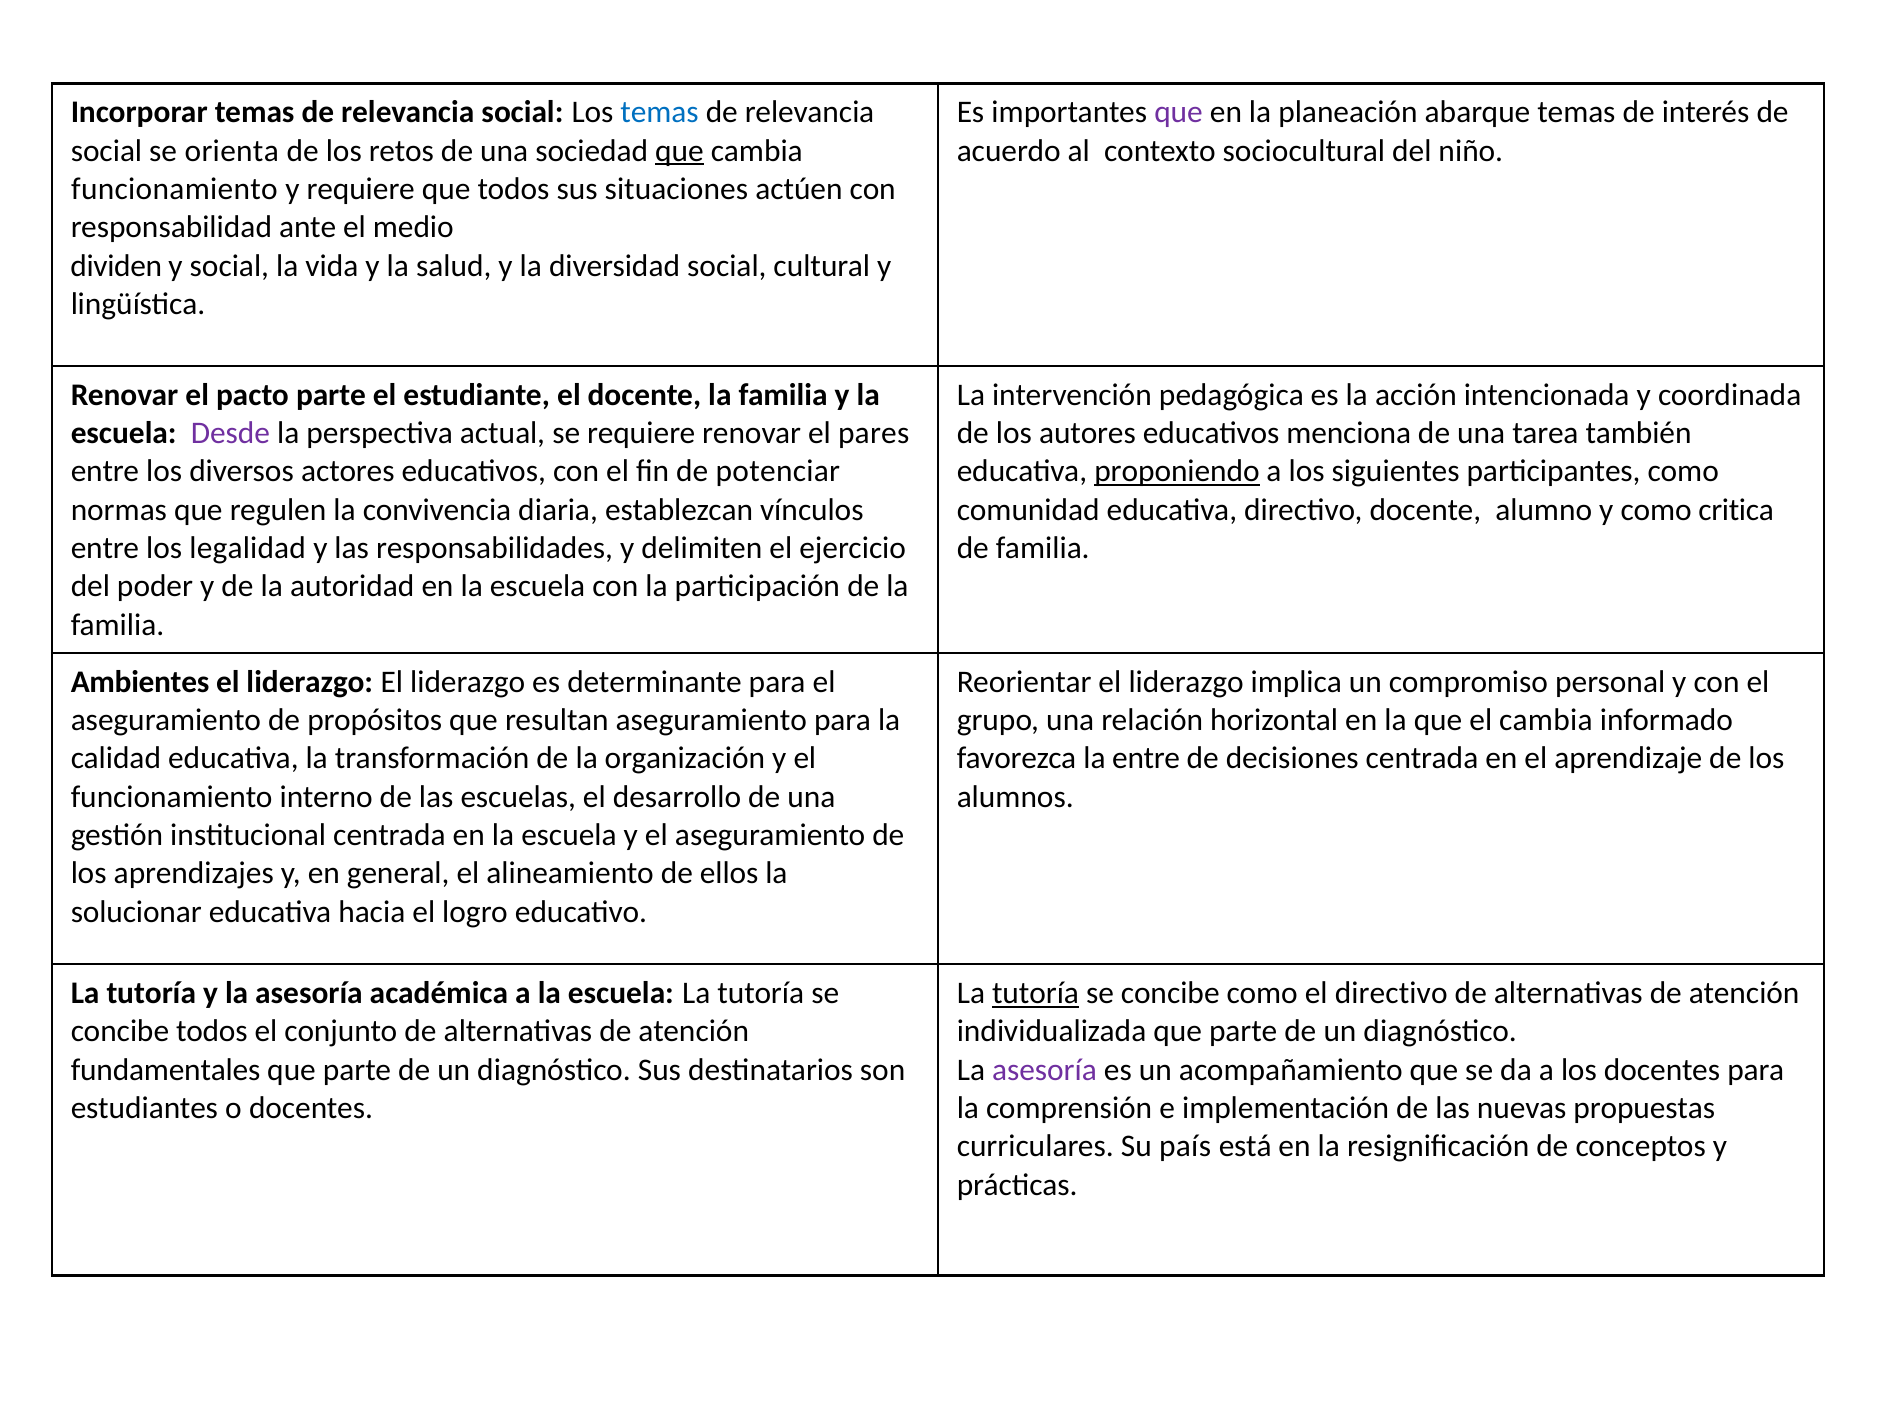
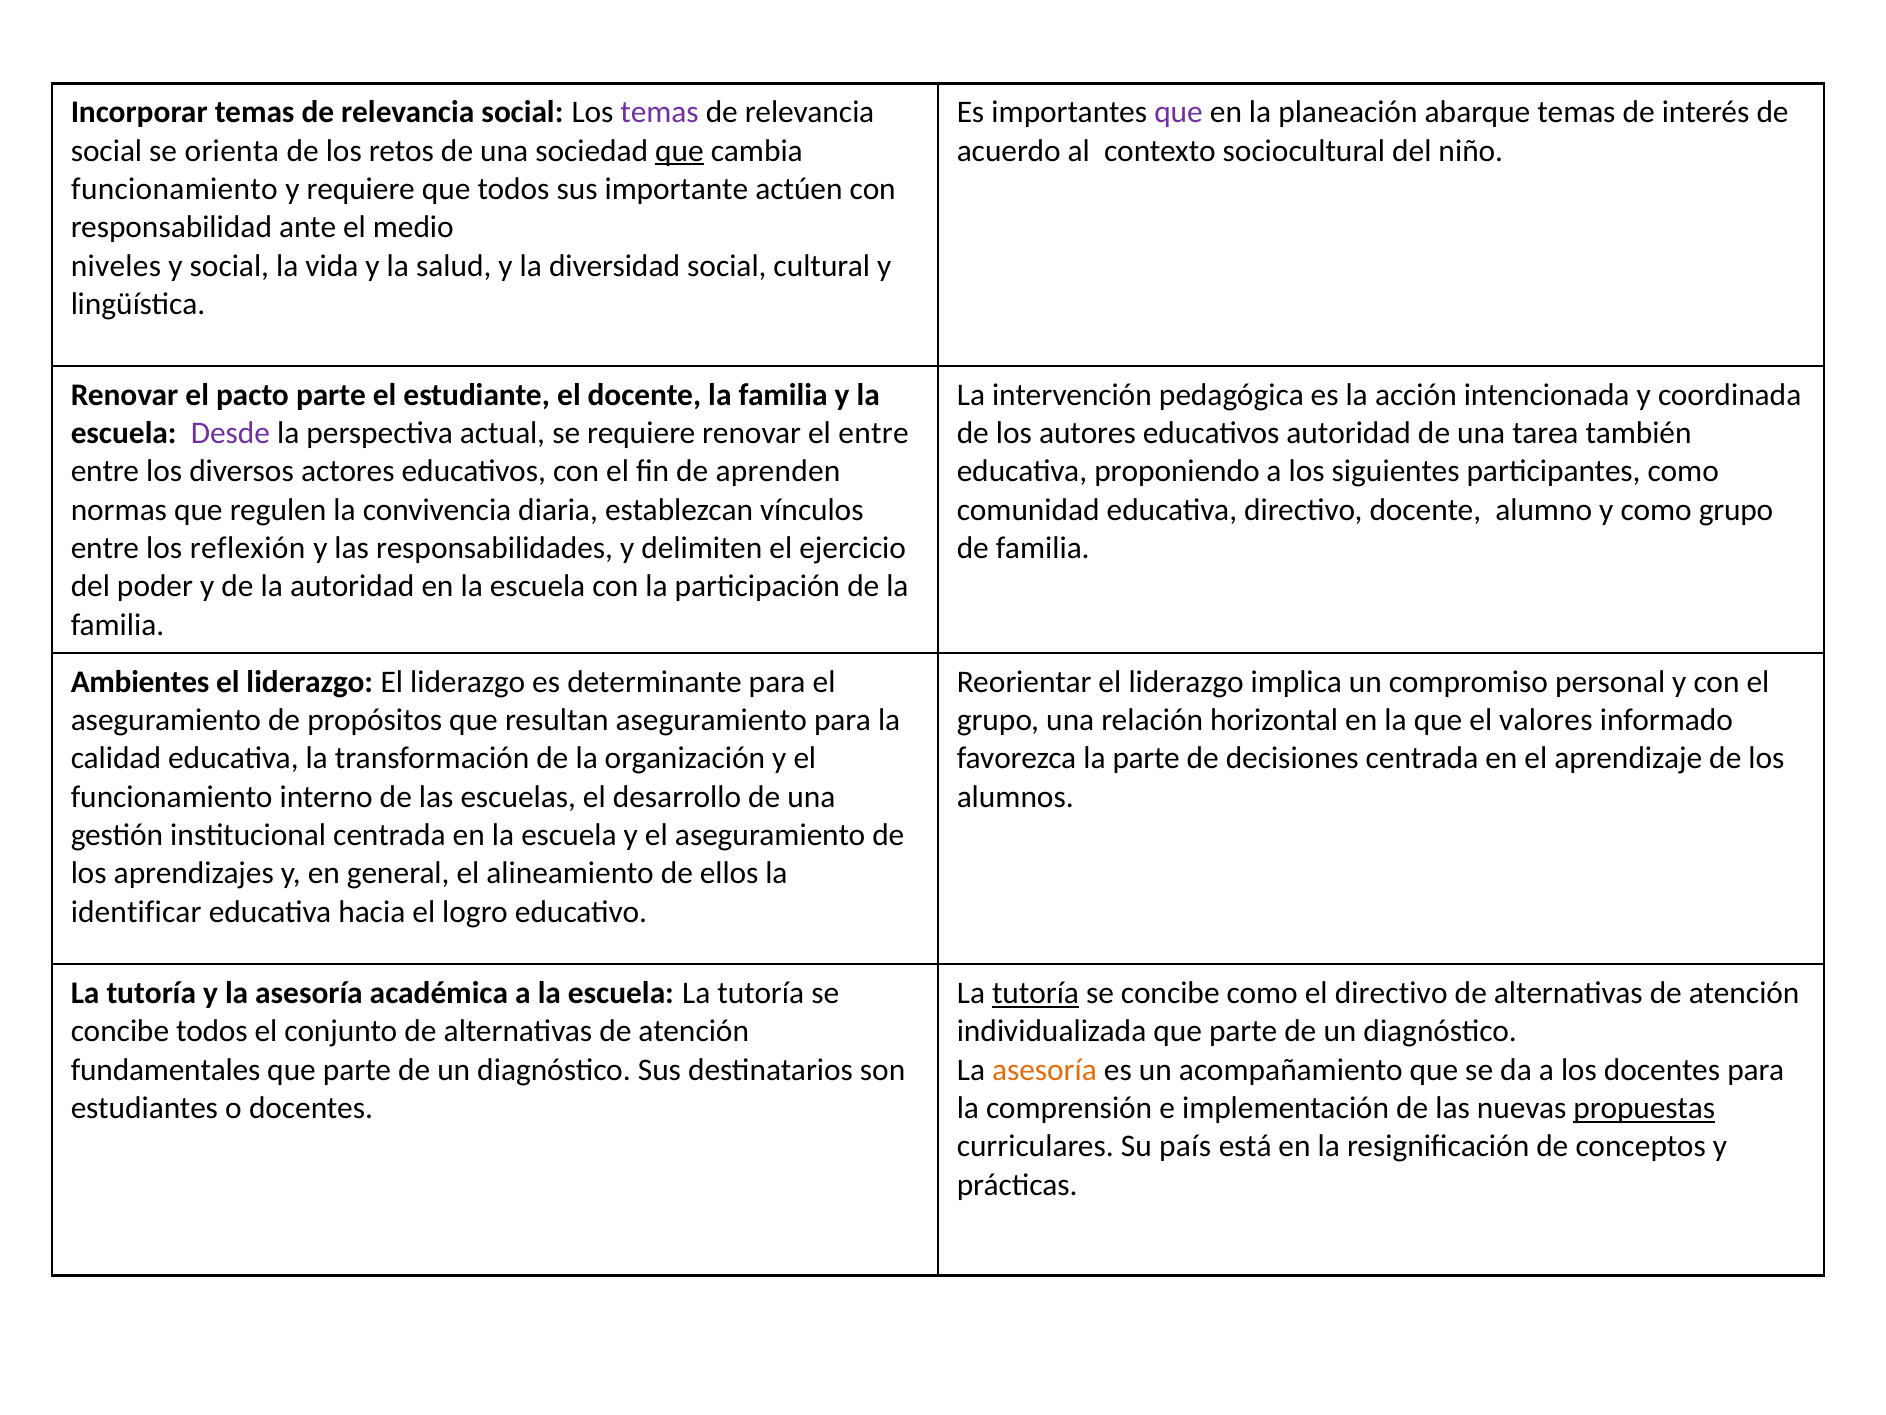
temas colour: blue -> purple (660, 112)
situaciones: situaciones -> importante (676, 189)
dividen: dividen -> niveles (116, 266)
el pares: pares -> entre (874, 433)
educativos menciona: menciona -> autoridad (1349, 433)
potenciar: potenciar -> aprenden (778, 471)
proponiendo underline: present -> none (1177, 471)
como critica: critica -> grupo (1736, 509)
legalidad: legalidad -> reflexión (248, 548)
el cambia: cambia -> valores (1546, 720)
la entre: entre -> parte (1146, 758)
solucionar: solucionar -> identificar (136, 912)
asesoría colour: purple -> orange (1044, 1069)
propuestas underline: none -> present (1644, 1108)
